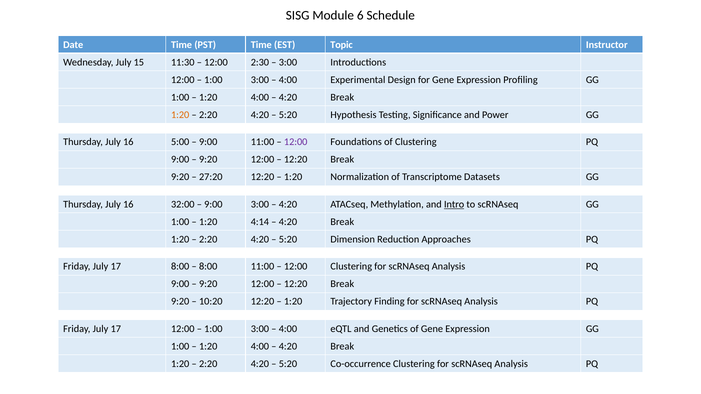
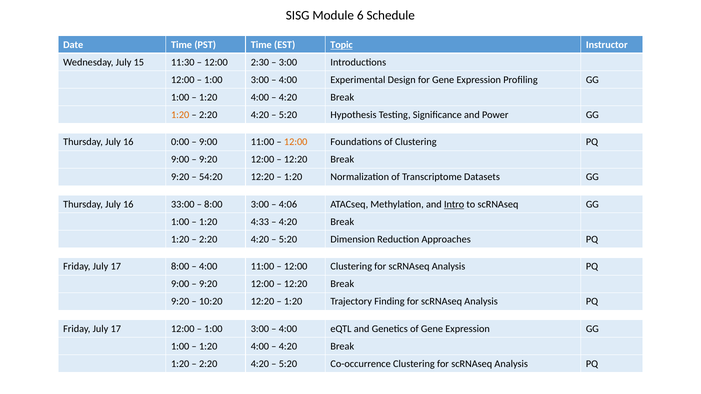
Topic underline: none -> present (342, 45)
5:00: 5:00 -> 0:00 (180, 142)
12:00 colour: purple -> orange (296, 142)
27:20: 27:20 -> 54:20 (211, 177)
32:00: 32:00 -> 33:00 (183, 204)
9:00: 9:00 -> 8:00 (213, 204)
4:20: 4:20 -> 4:06 (288, 204)
4:14: 4:14 -> 4:33 (260, 222)
8:00: 8:00 -> 4:00 (208, 267)
